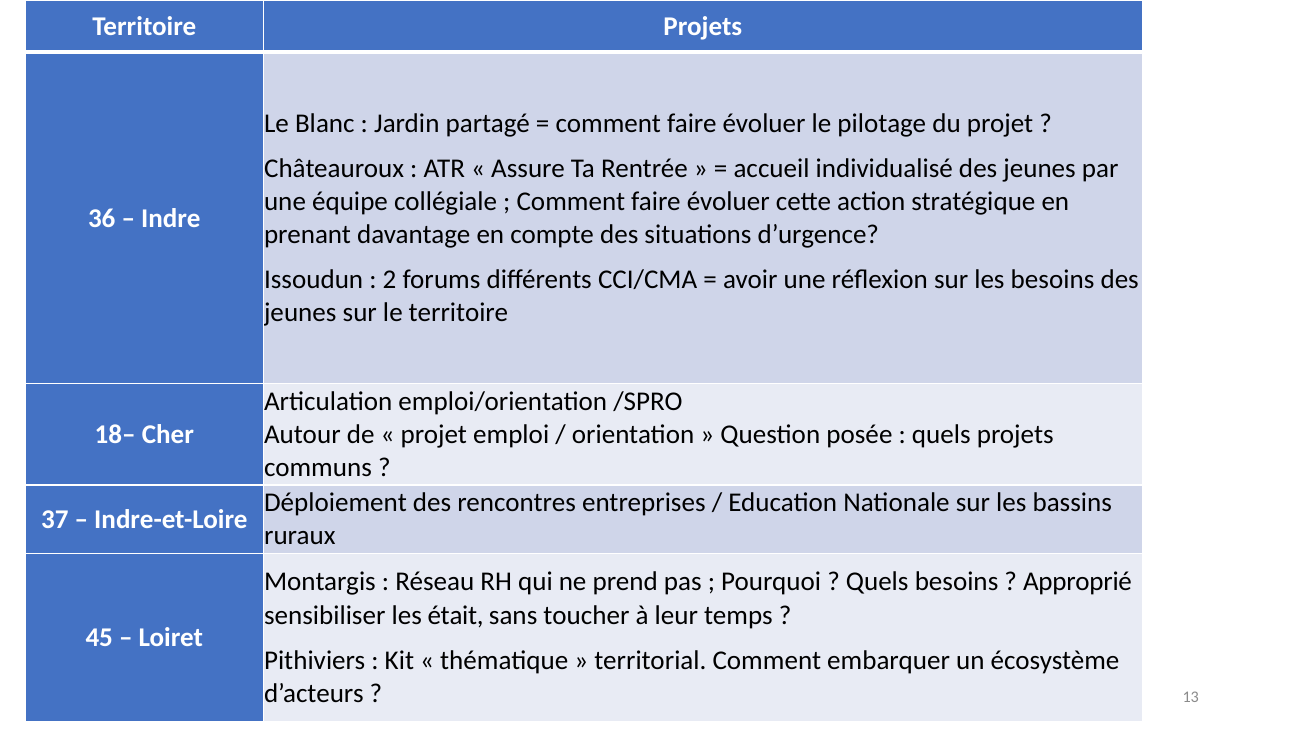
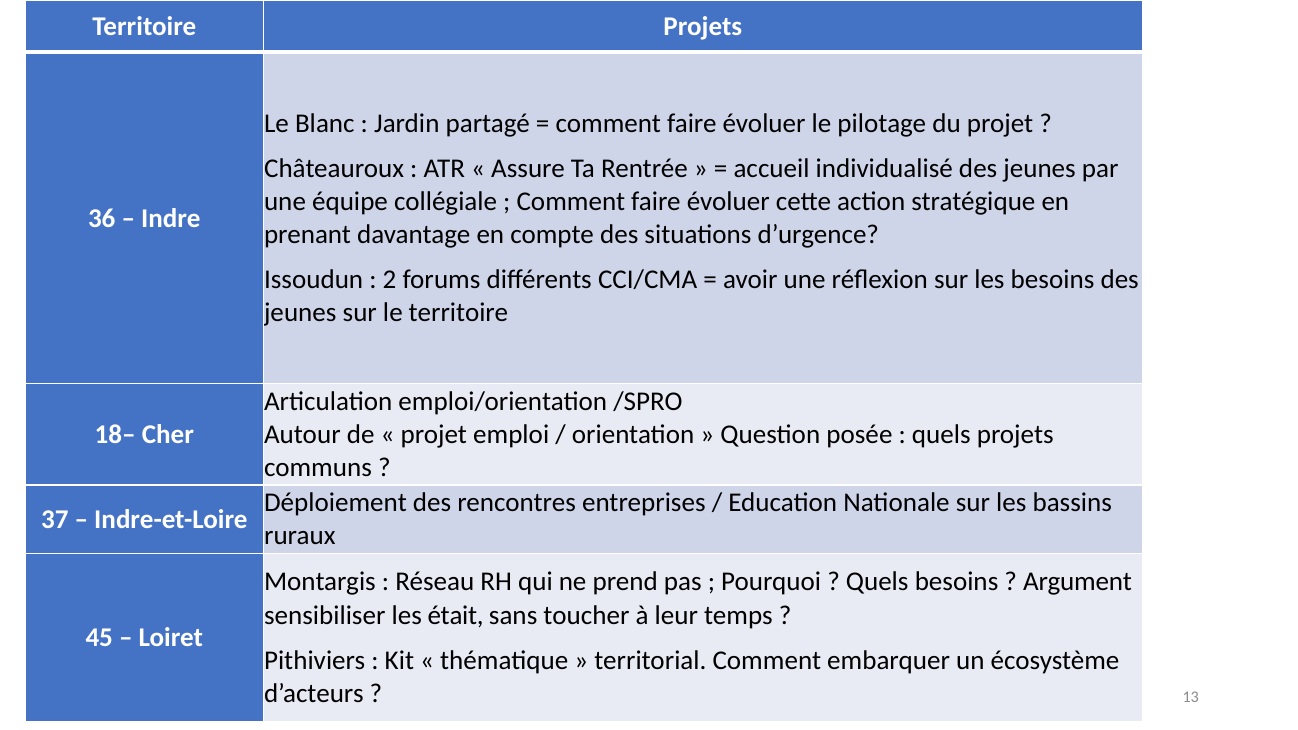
Approprié: Approprié -> Argument (1077, 582)
